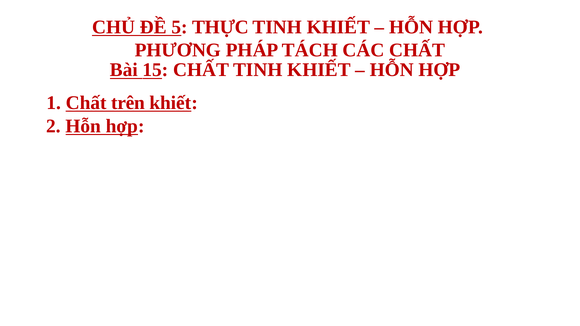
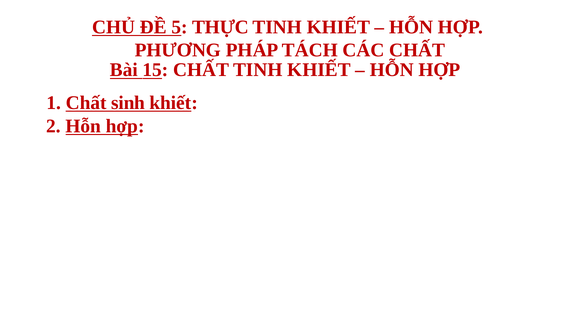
trên: trên -> sinh (128, 103)
